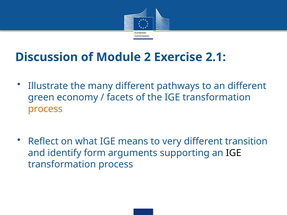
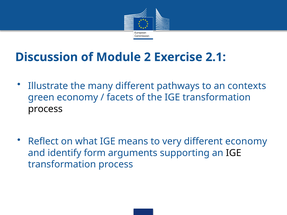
an different: different -> contexts (247, 86)
process colour: orange -> black (45, 109)
different transition: transition -> economy (246, 142)
